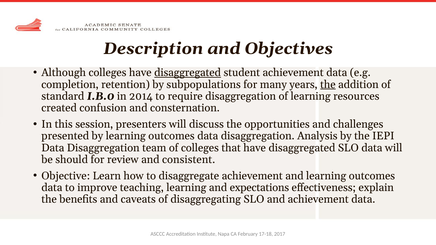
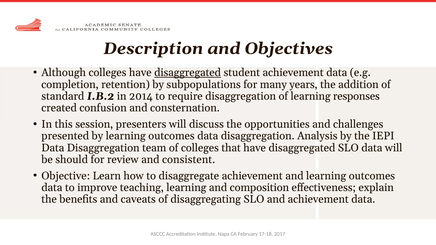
the underline: present -> none (328, 85)
I.B.0: I.B.0 -> I.B.2 (101, 96)
resources: resources -> responses (356, 96)
expectations: expectations -> composition (259, 188)
